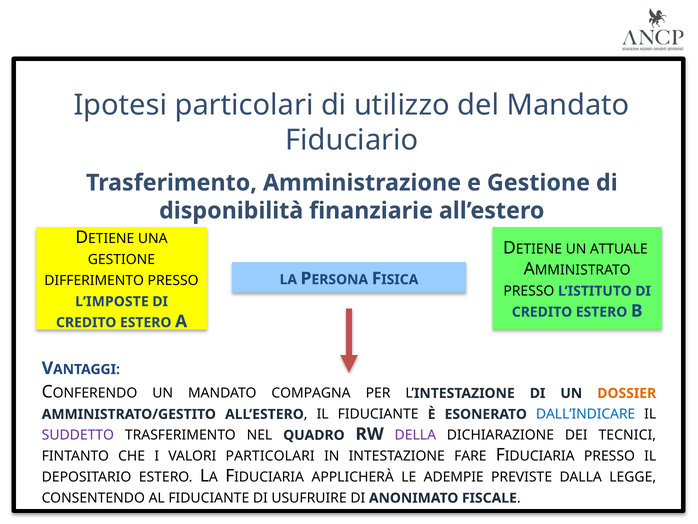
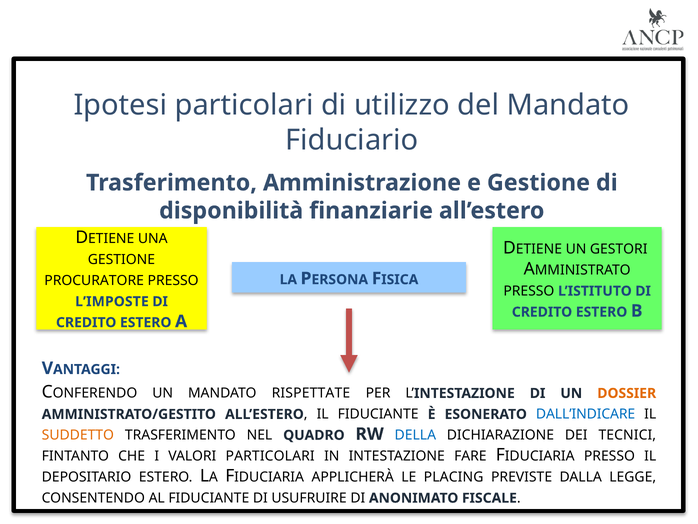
ATTUALE: ATTUALE -> GESTORI (619, 249)
DIFFERIMENTO: DIFFERIMENTO -> PROCURATORE (94, 280)
COMPAGNA: COMPAGNA -> RISPETTATE (311, 393)
SUDDETTO colour: purple -> orange (78, 435)
DELLA colour: purple -> blue (415, 435)
ADEMPIE: ADEMPIE -> PLACING (454, 477)
